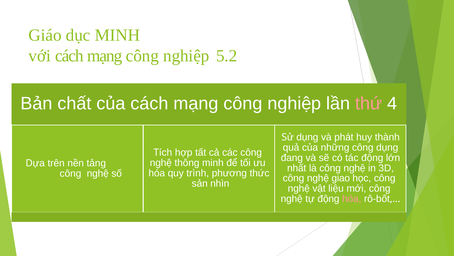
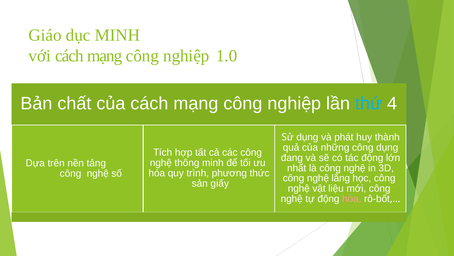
5.2: 5.2 -> 1.0 (227, 56)
thứ colour: pink -> light blue (369, 103)
giao: giao -> lắng (341, 178)
nhìn: nhìn -> giấy (220, 183)
